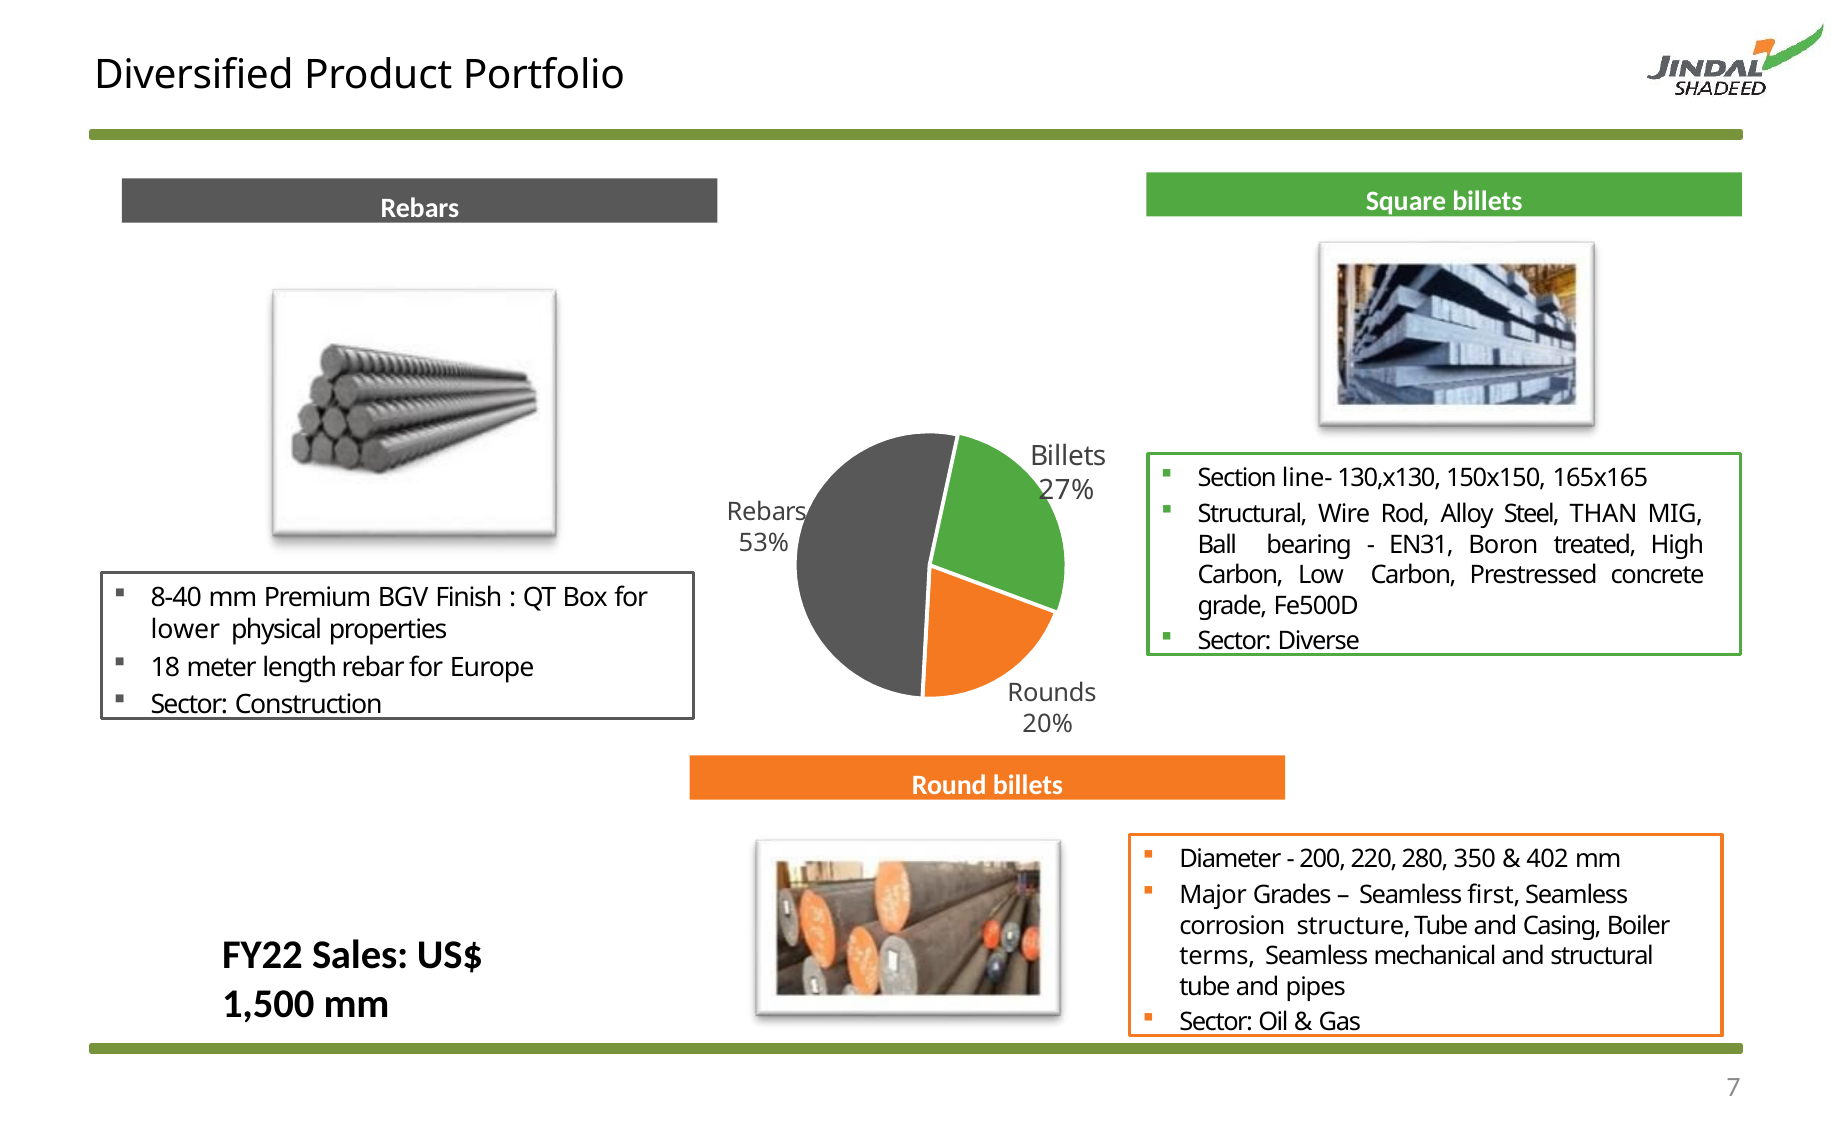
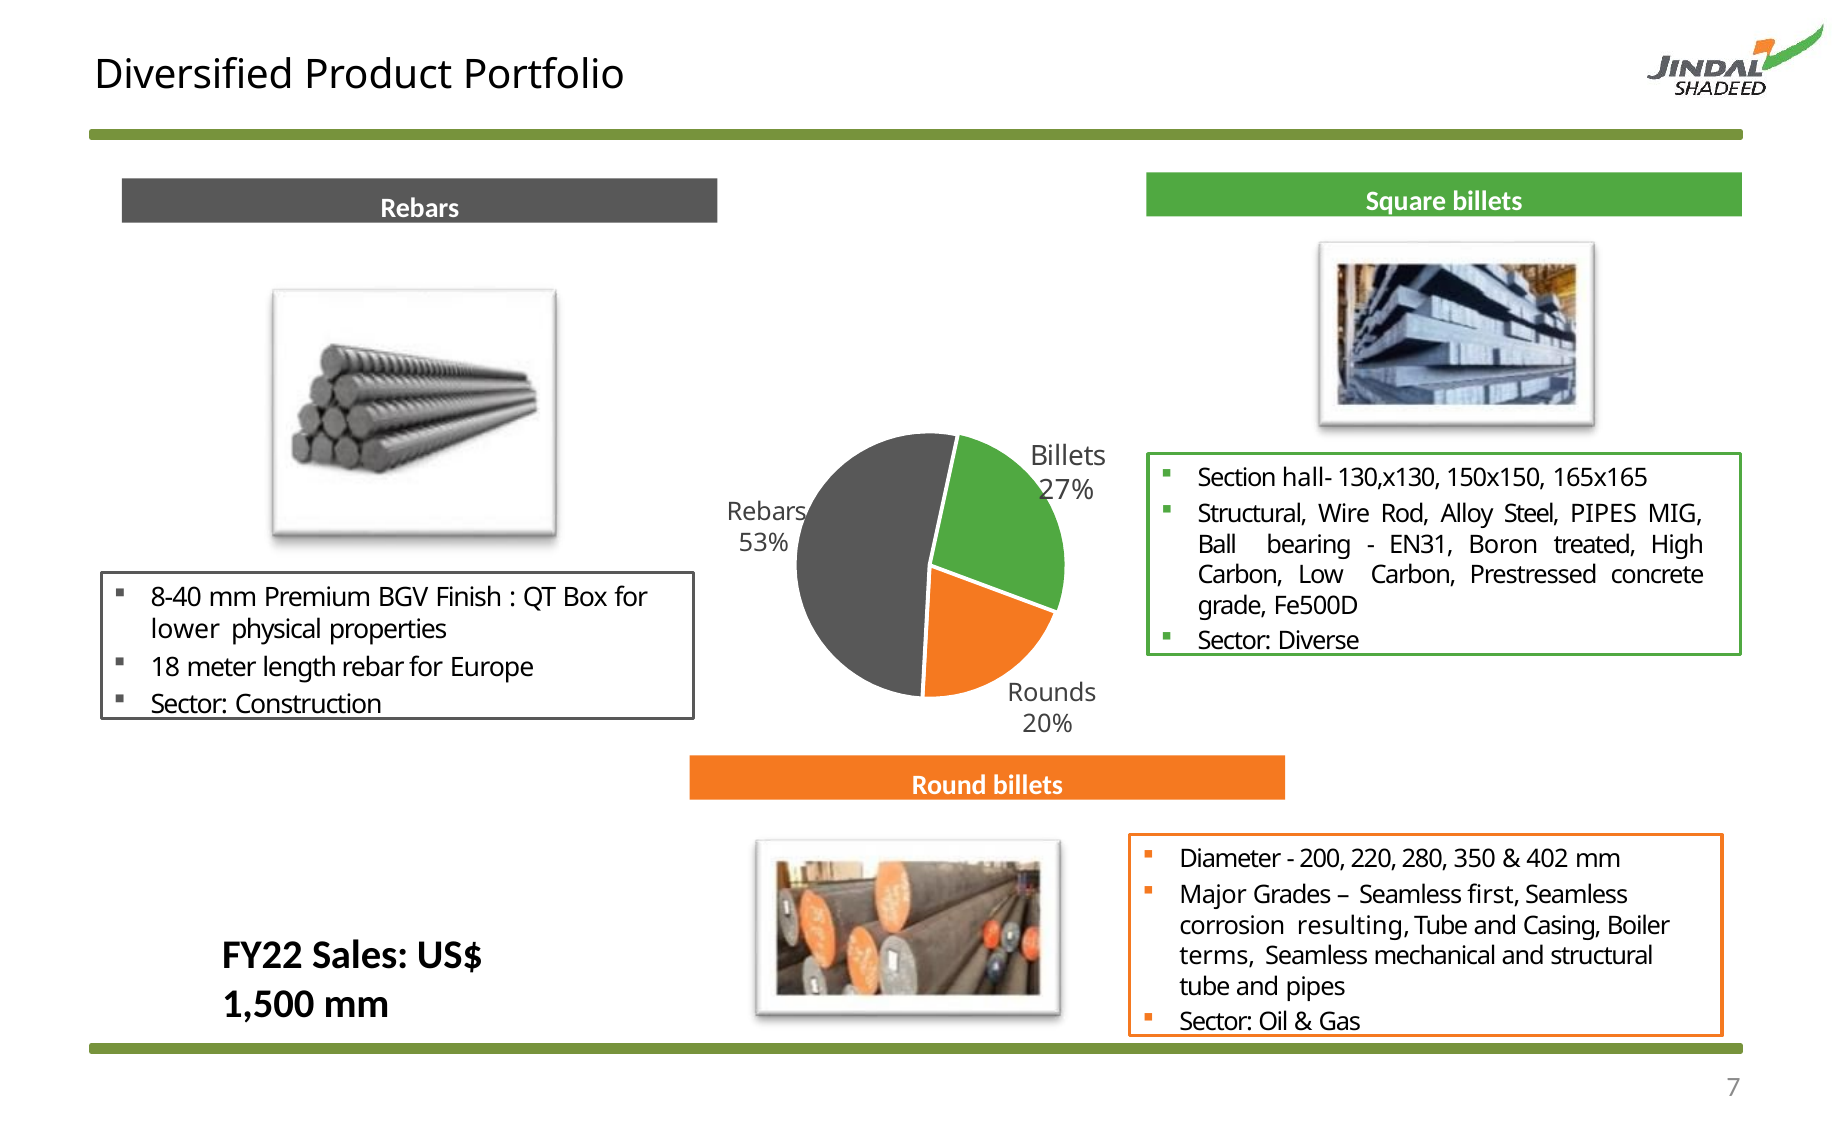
line-: line- -> hall- (1307, 478)
Steel THAN: THAN -> PIPES (1604, 514)
structure: structure -> resulting (1353, 926)
